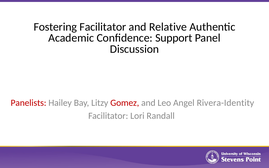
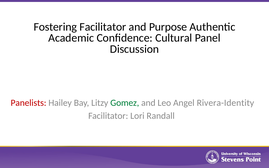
Relative: Relative -> Purpose (168, 27)
Support: Support -> Cultural (174, 38)
Gomez colour: red -> green (125, 103)
